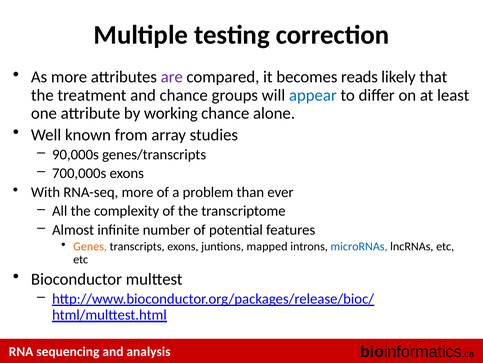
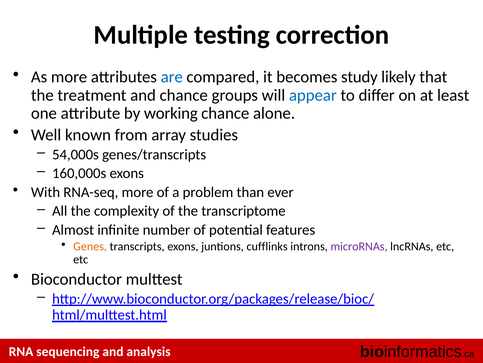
are colour: purple -> blue (172, 77)
reads: reads -> study (359, 77)
90,000s: 90,000s -> 54,000s (75, 154)
700,000s: 700,000s -> 160,000s (79, 173)
mapped: mapped -> cufflinks (267, 246)
microRNAs colour: blue -> purple (359, 246)
